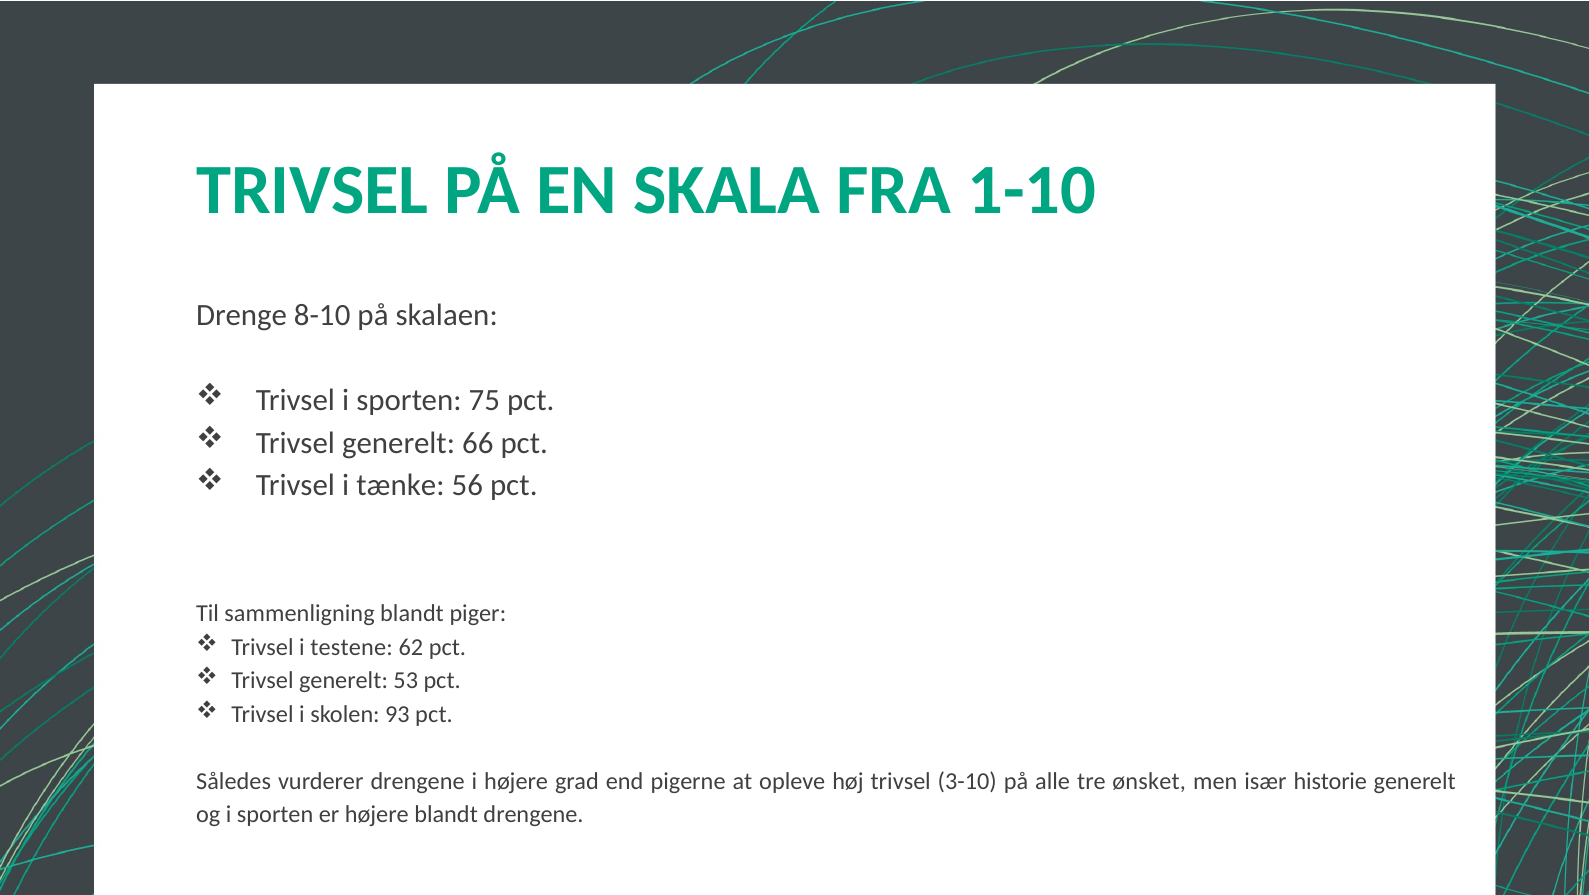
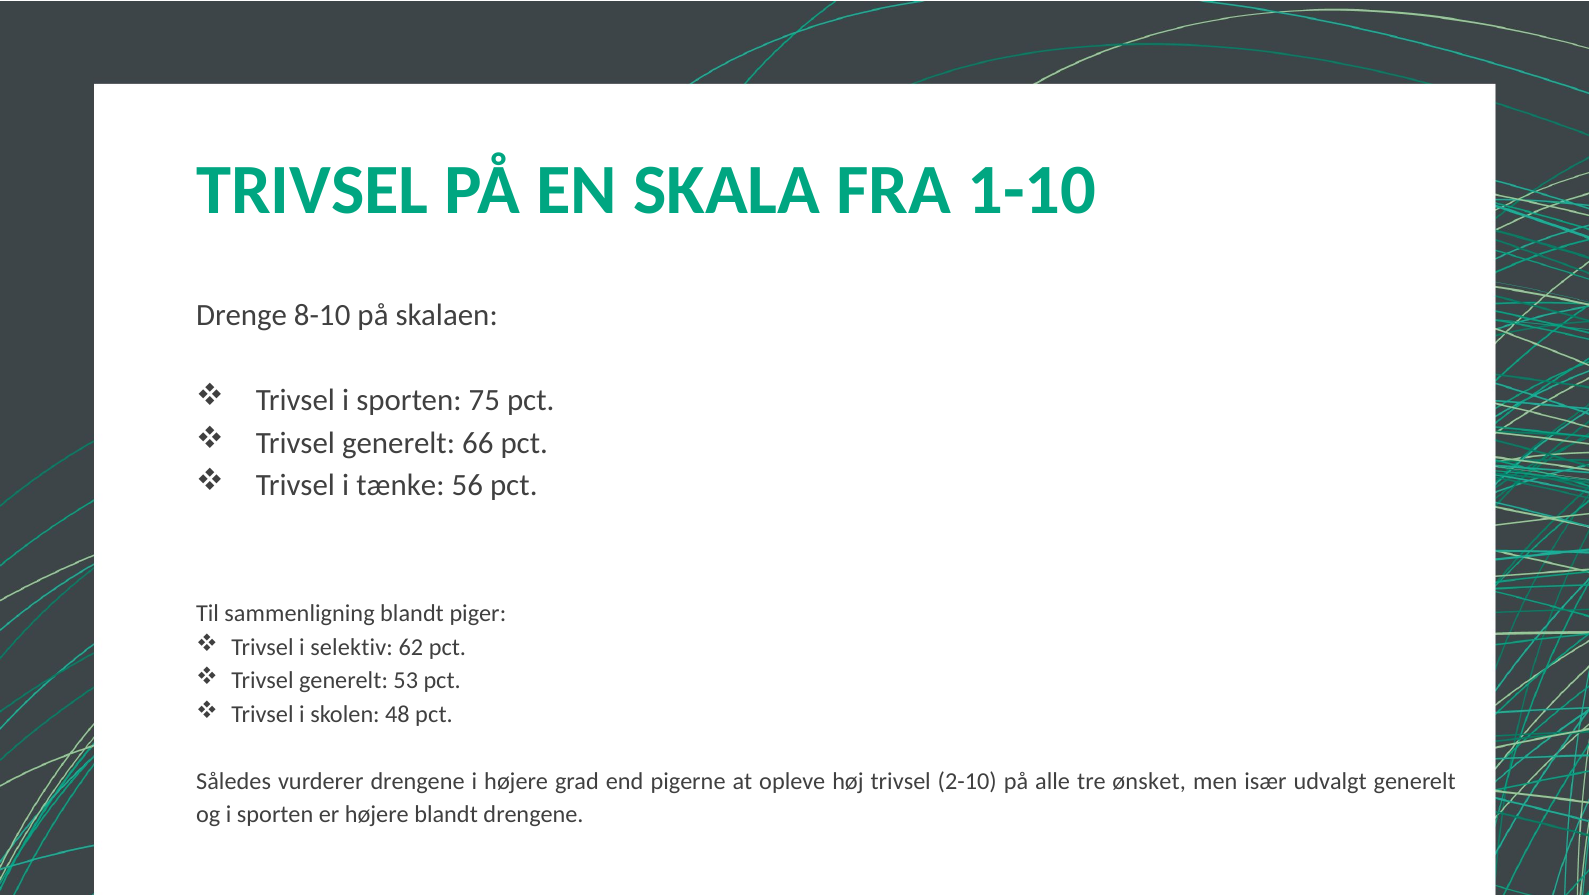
testene: testene -> selektiv (352, 647)
93: 93 -> 48 (397, 714)
3-10: 3-10 -> 2-10 (967, 781)
historie: historie -> udvalgt (1330, 781)
